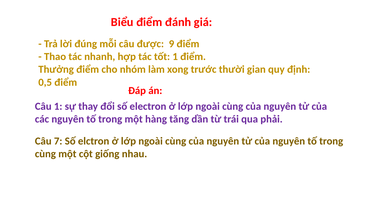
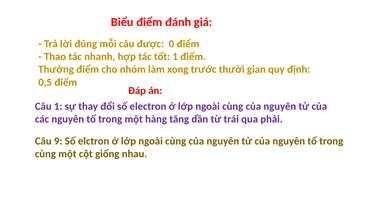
9: 9 -> 0 (171, 44)
7: 7 -> 9 (58, 141)
